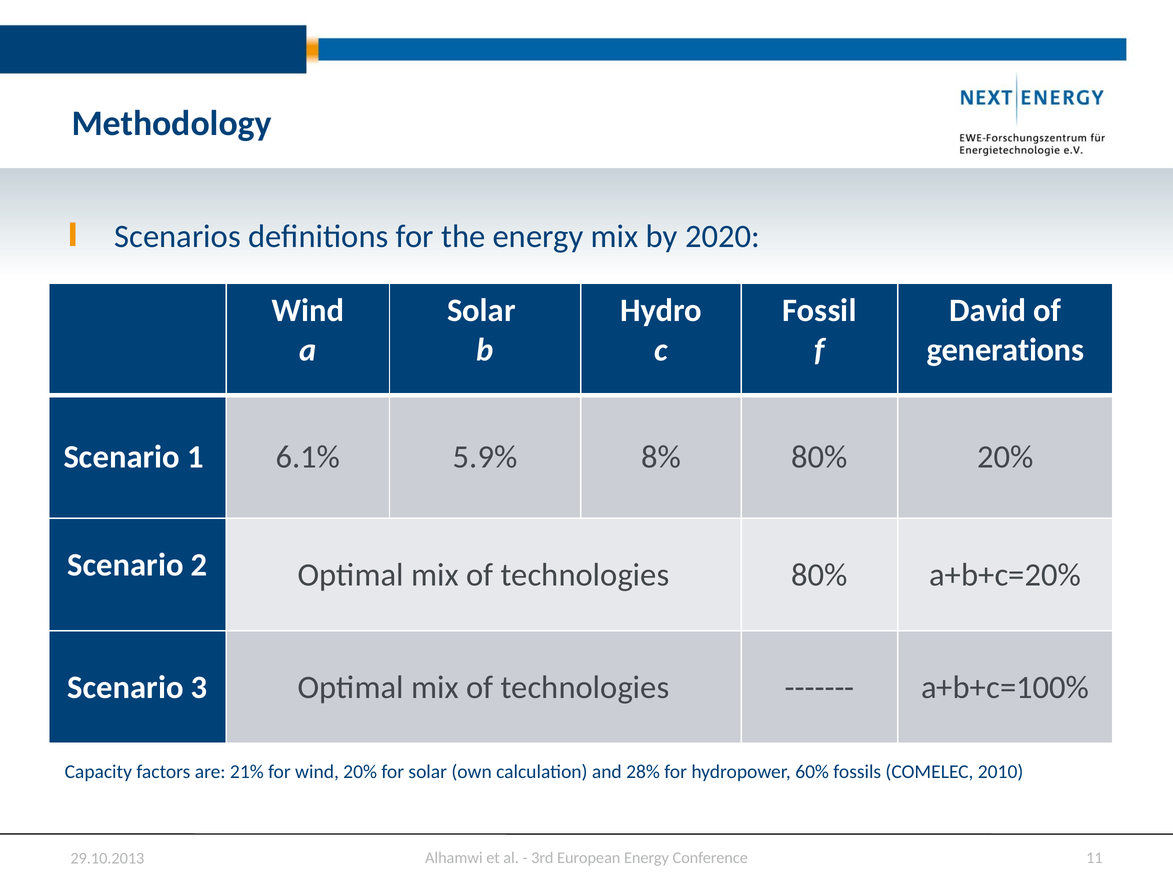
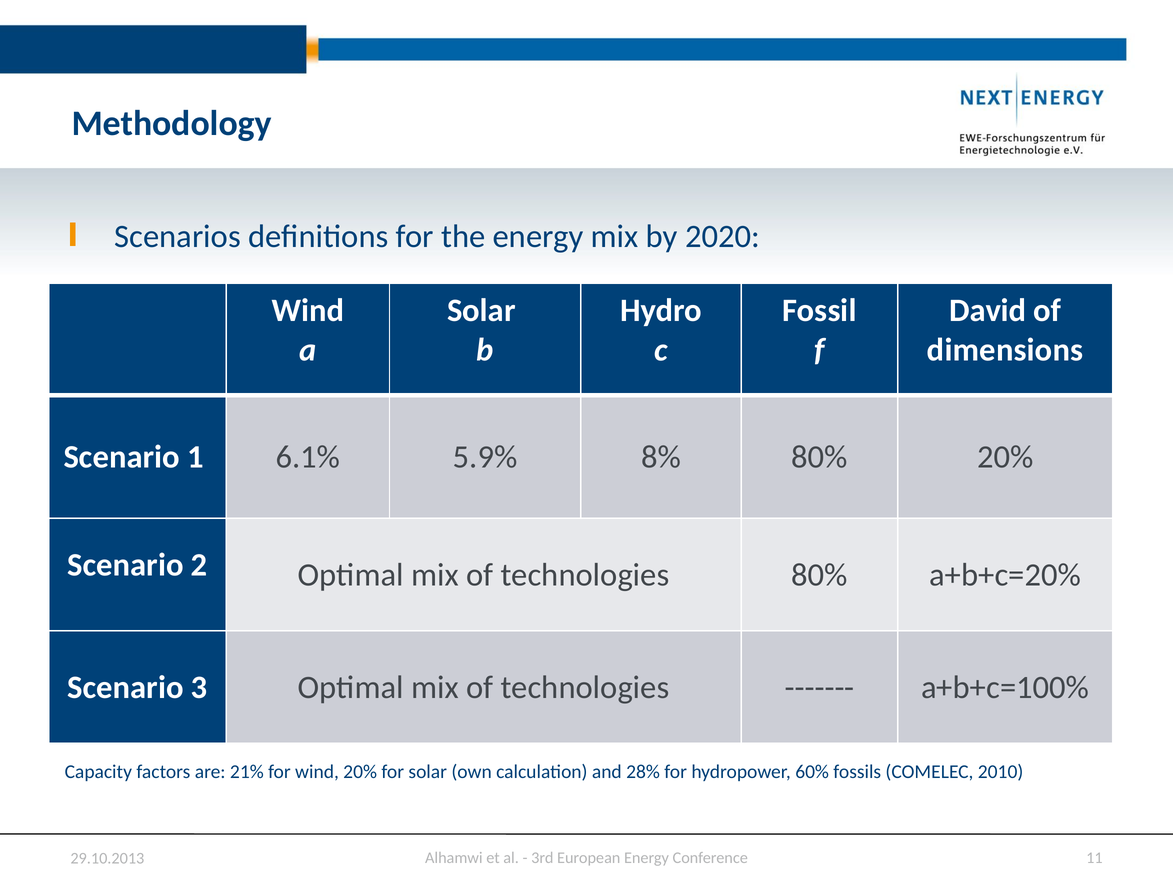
generations: generations -> dimensions (1005, 350)
